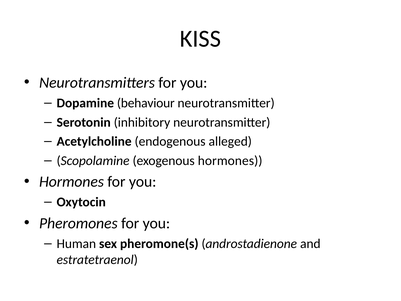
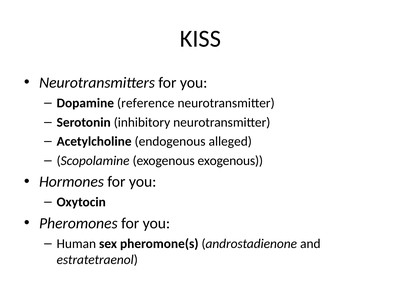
behaviour: behaviour -> reference (146, 103)
exogenous hormones: hormones -> exogenous (230, 160)
